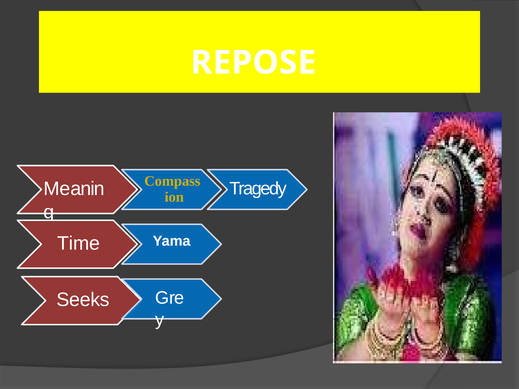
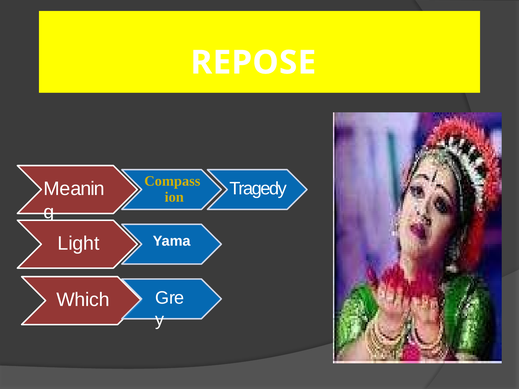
Time: Time -> Light (79, 243)
Seeks: Seeks -> Which (83, 300)
